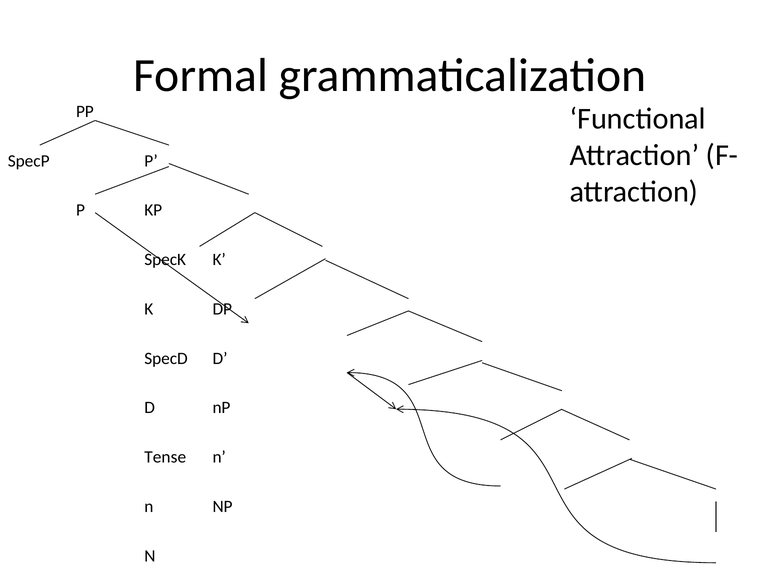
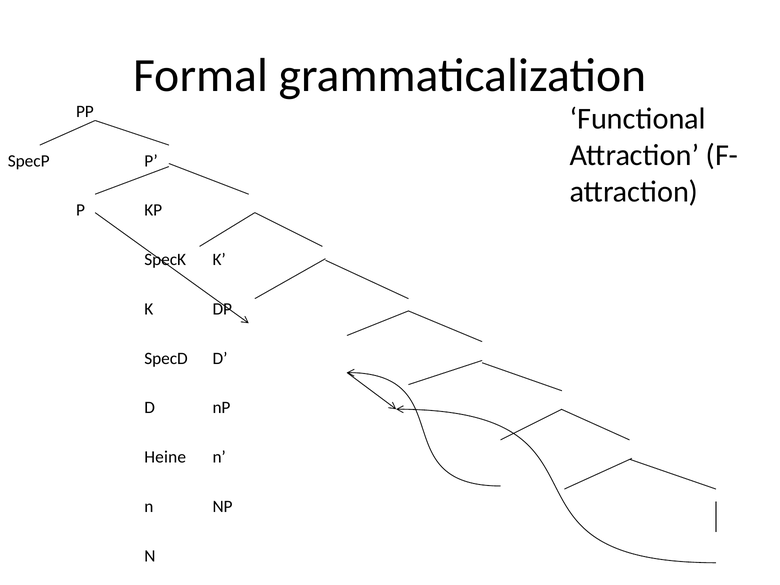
Tense: Tense -> Heine (165, 457)
